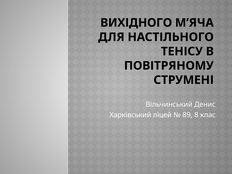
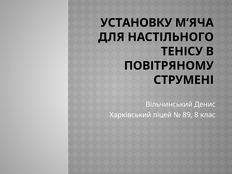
ВИХІДНОГО: ВИХІДНОГО -> УСТАНОВКУ (136, 23)
